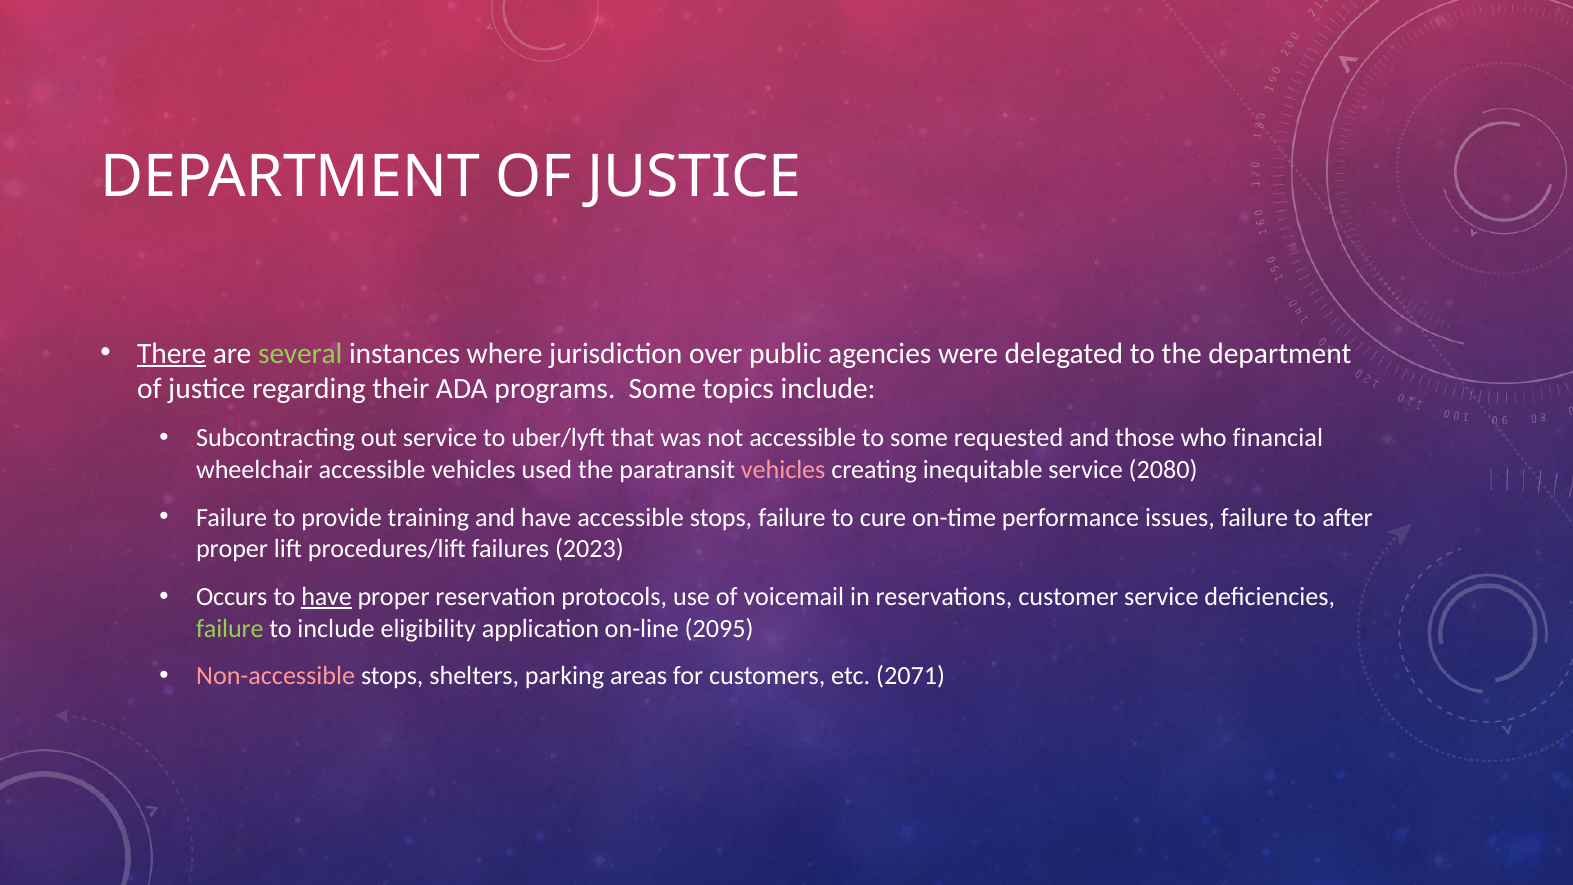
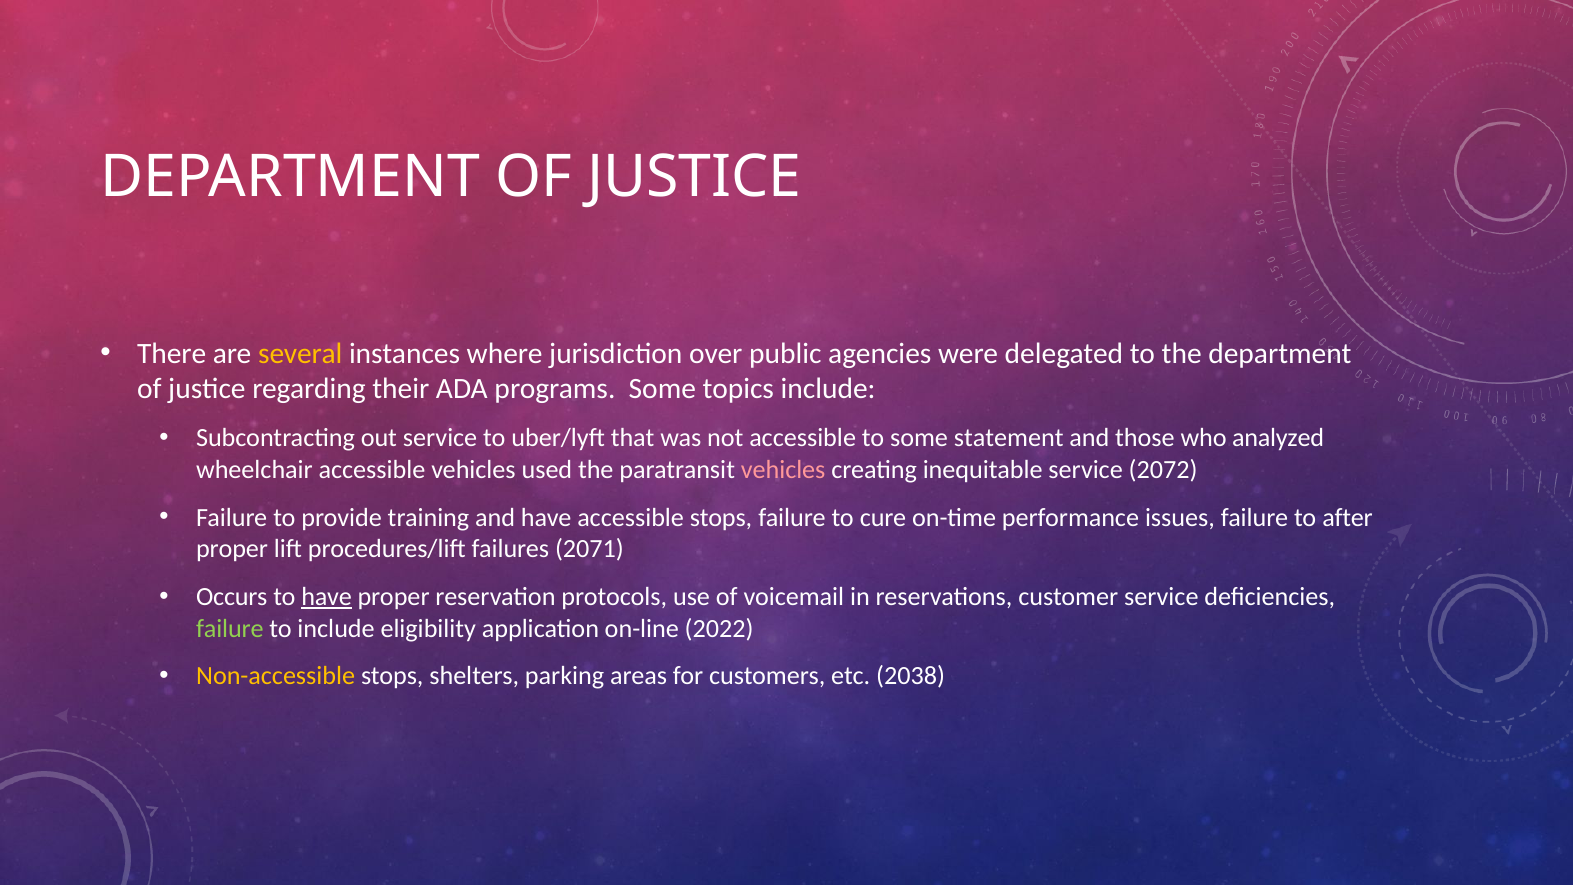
There underline: present -> none (172, 353)
several colour: light green -> yellow (300, 353)
requested: requested -> statement (1009, 438)
financial: financial -> analyzed (1278, 438)
2080: 2080 -> 2072 (1163, 470)
2023: 2023 -> 2071 (589, 549)
2095: 2095 -> 2022 (719, 628)
Non-accessible colour: pink -> yellow (276, 676)
2071: 2071 -> 2038 (911, 676)
